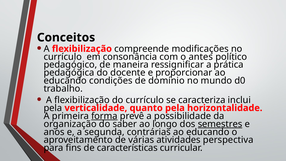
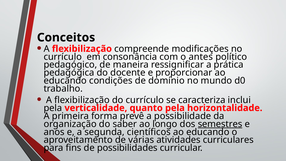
forma underline: present -> none (104, 116)
contrárias: contrárias -> científicos (149, 132)
perspectiva: perspectiva -> curriculares (228, 140)
características: características -> possibilidades (127, 148)
